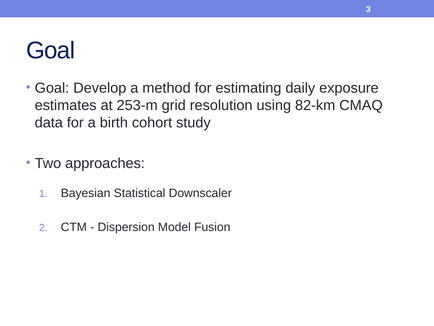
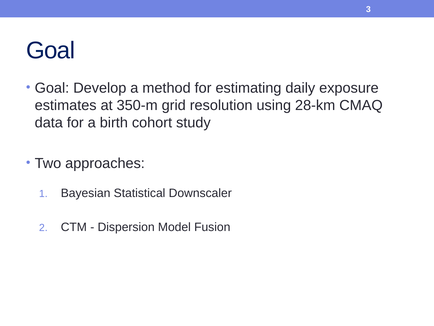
253-m: 253-m -> 350-m (137, 105)
82-km: 82-km -> 28-km (315, 105)
